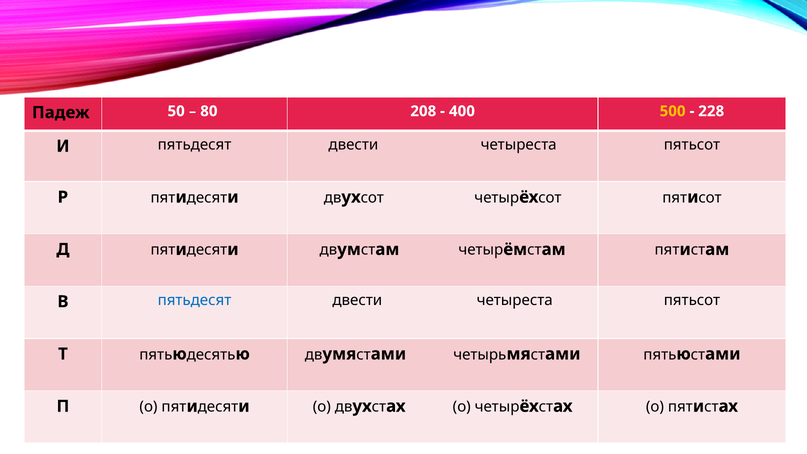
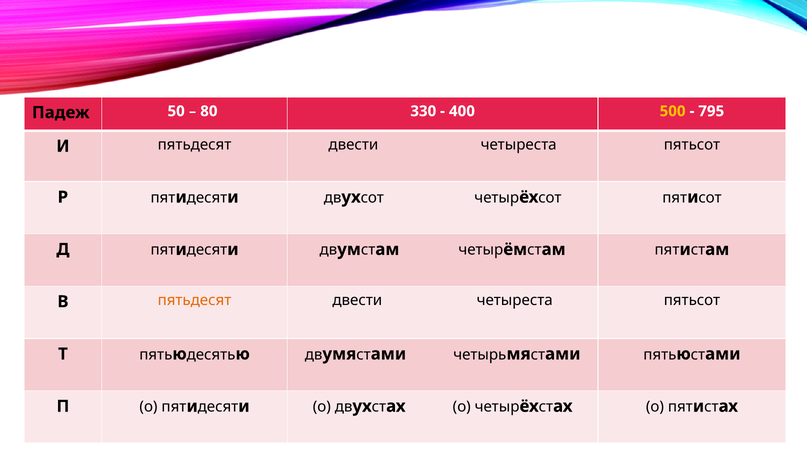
208: 208 -> 330 (423, 111)
228: 228 -> 795 (711, 111)
пятьдесят colour: blue -> orange (195, 300)
